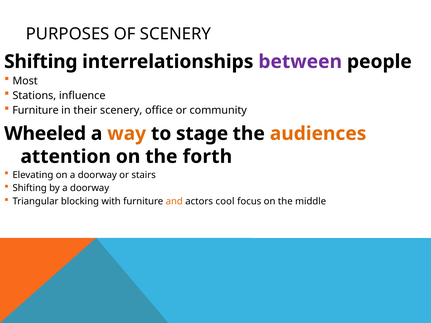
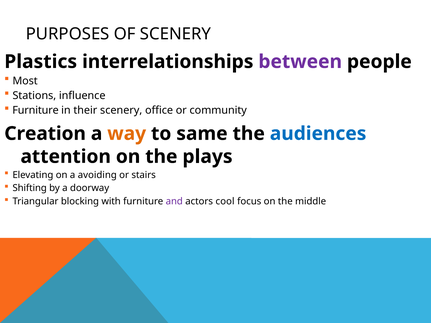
Shifting: Shifting -> Plastics (41, 62)
Wheeled: Wheeled -> Creation (45, 134)
stage: stage -> same (202, 134)
audiences colour: orange -> blue (318, 134)
forth: forth -> plays (207, 157)
on a doorway: doorway -> avoiding (97, 175)
and colour: orange -> purple (174, 202)
